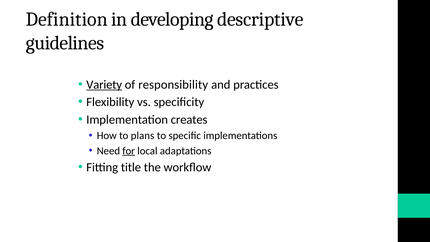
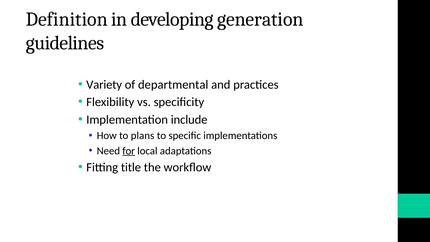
descriptive: descriptive -> generation (260, 19)
Variety underline: present -> none (104, 85)
responsibility: responsibility -> departmental (173, 85)
creates: creates -> include (189, 120)
